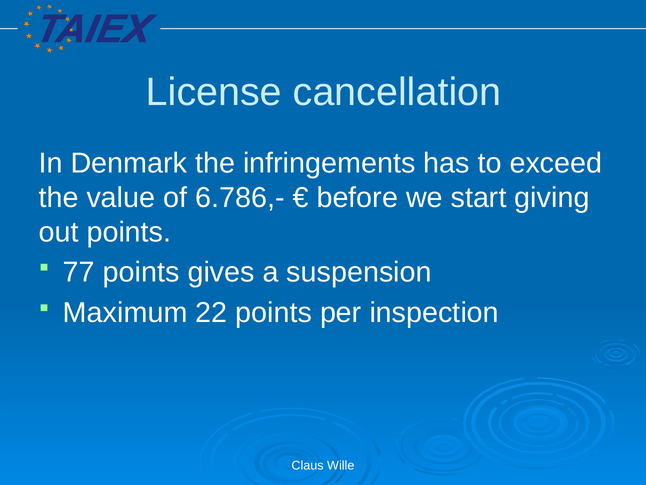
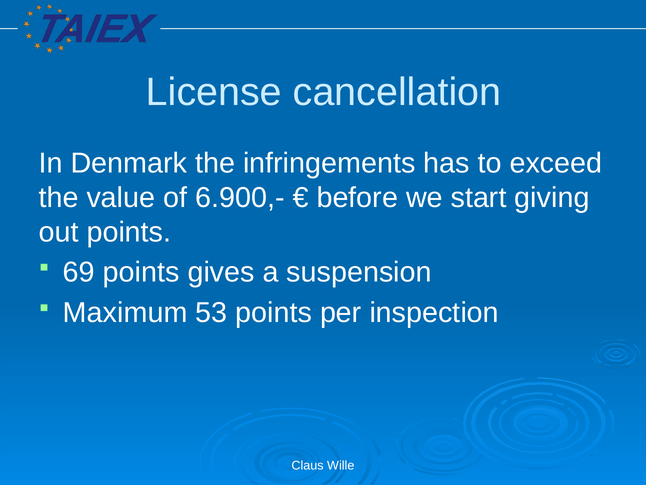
6.786,-: 6.786,- -> 6.900,- (240, 197)
77: 77 -> 69 (79, 272)
22: 22 -> 53 (211, 312)
